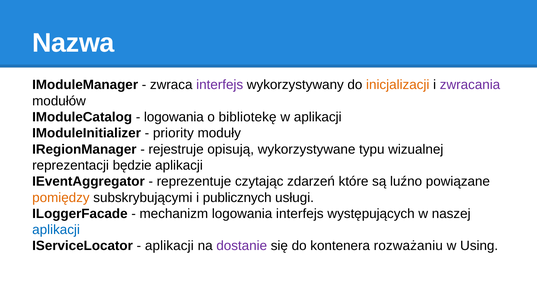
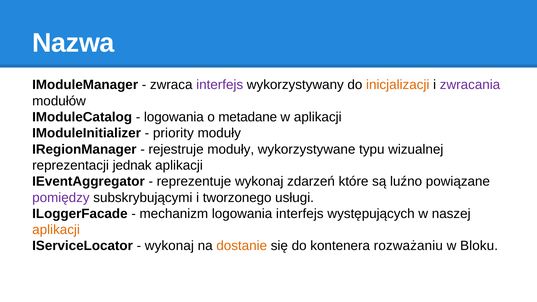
bibliotekę: bibliotekę -> metadane (248, 117)
rejestruje opisują: opisują -> moduły (231, 149)
będzie: będzie -> jednak (132, 165)
reprezentuje czytając: czytając -> wykonaj (259, 182)
pomiędzy colour: orange -> purple (61, 198)
publicznych: publicznych -> tworzonego (237, 198)
aplikacji colour: blue -> orange (56, 230)
aplikacji: aplikacji -> wykonaj (169, 246)
dostanie colour: purple -> orange (242, 246)
Using: Using -> Bloku (479, 246)
